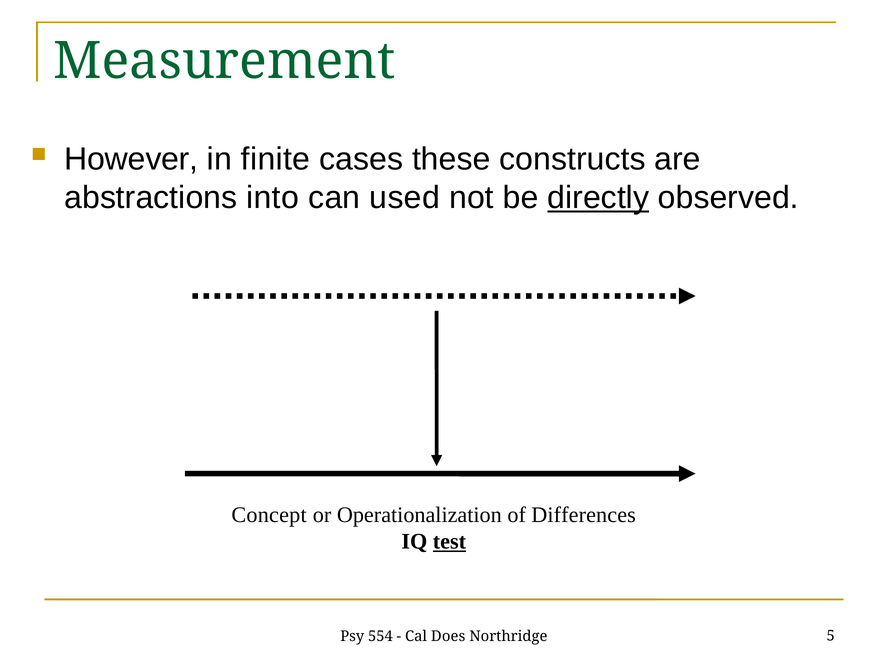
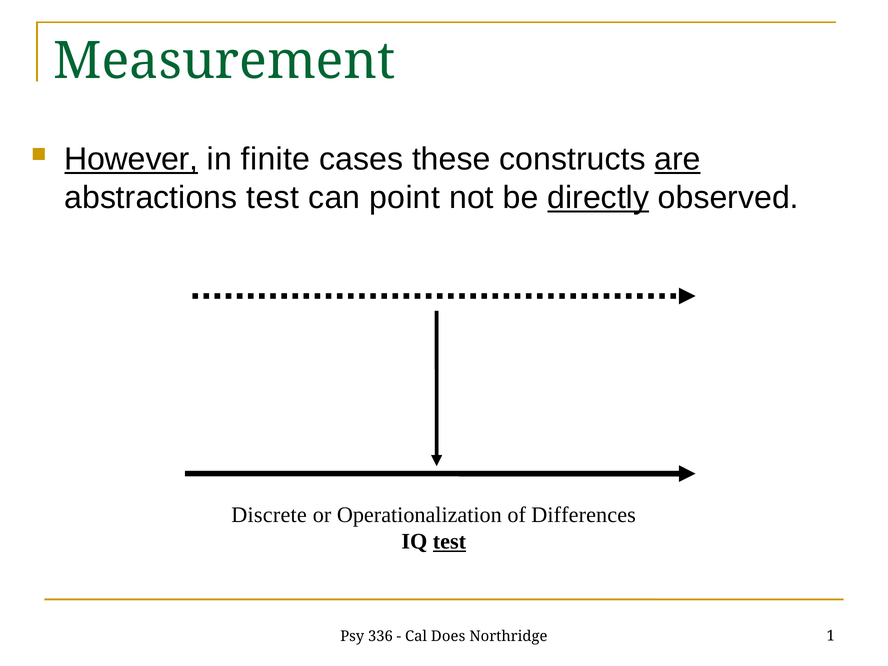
However underline: none -> present (131, 159)
are underline: none -> present (678, 159)
abstractions into: into -> test (273, 198)
used: used -> point (405, 198)
Concept: Concept -> Discrete (269, 515)
554: 554 -> 336 (380, 637)
5: 5 -> 1 (831, 636)
